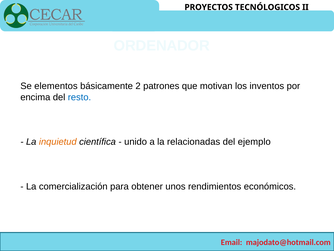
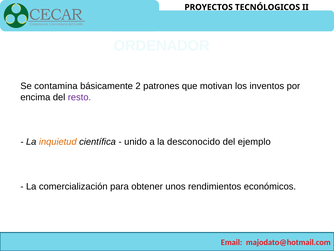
elementos: elementos -> contamina (56, 86)
resto colour: blue -> purple (79, 97)
relacionadas: relacionadas -> desconocido (194, 142)
